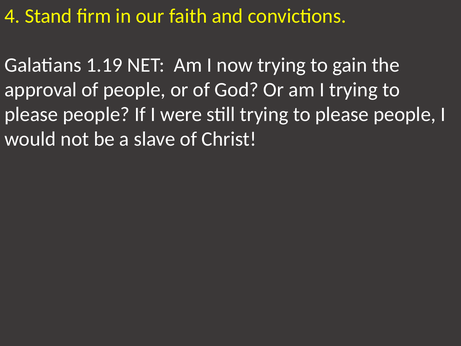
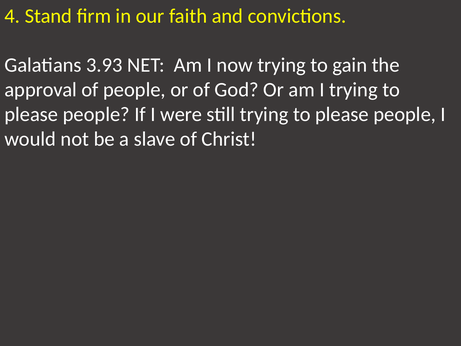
1.19: 1.19 -> 3.93 (104, 65)
